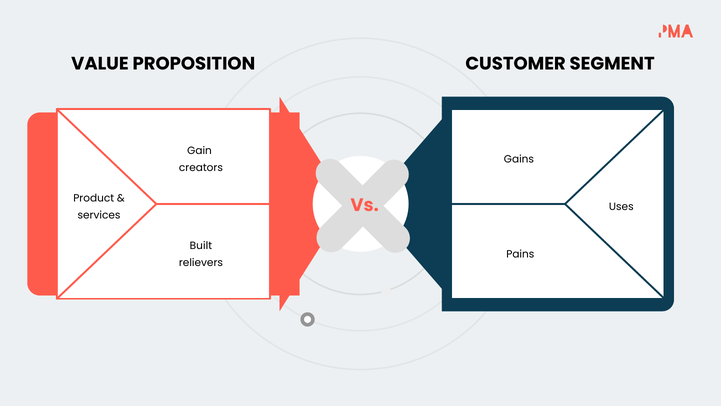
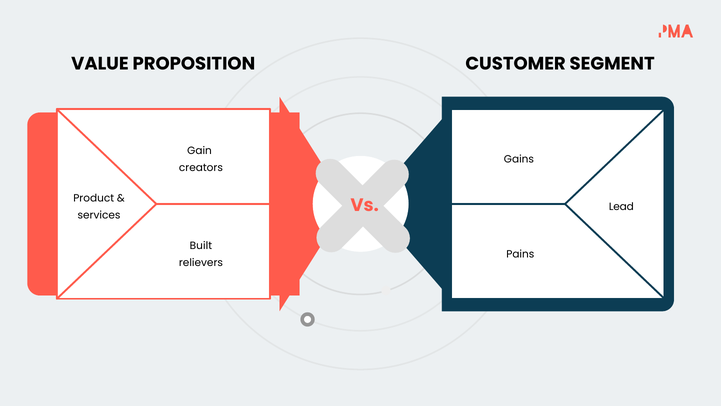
Uses: Uses -> Lead (621, 207)
